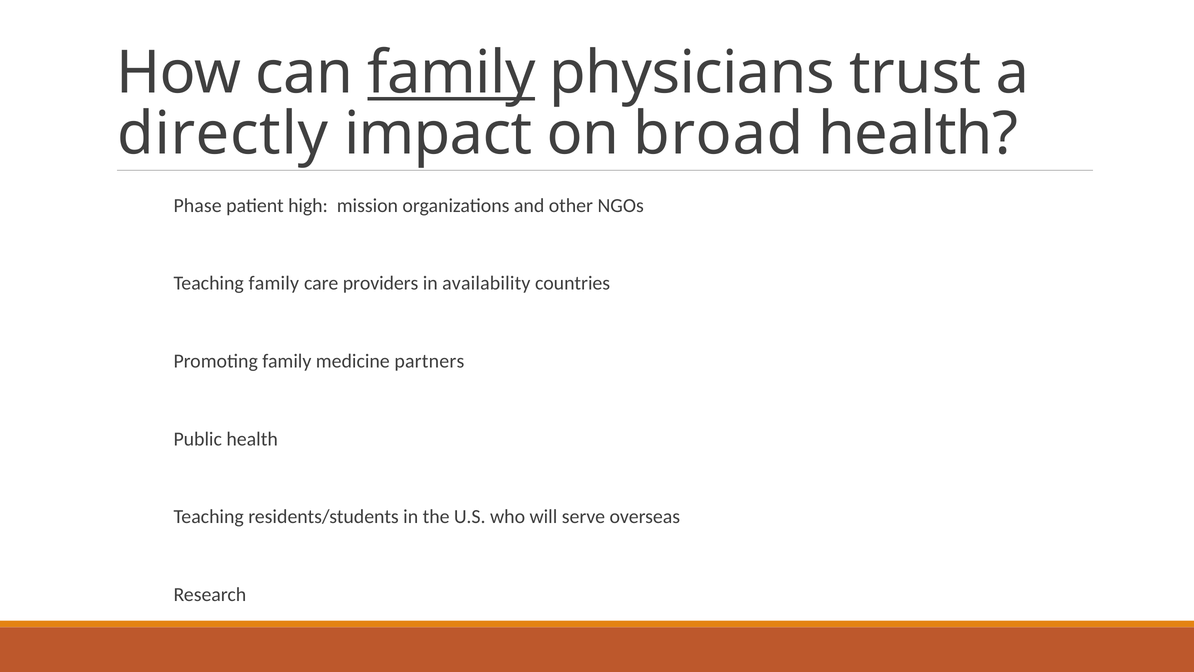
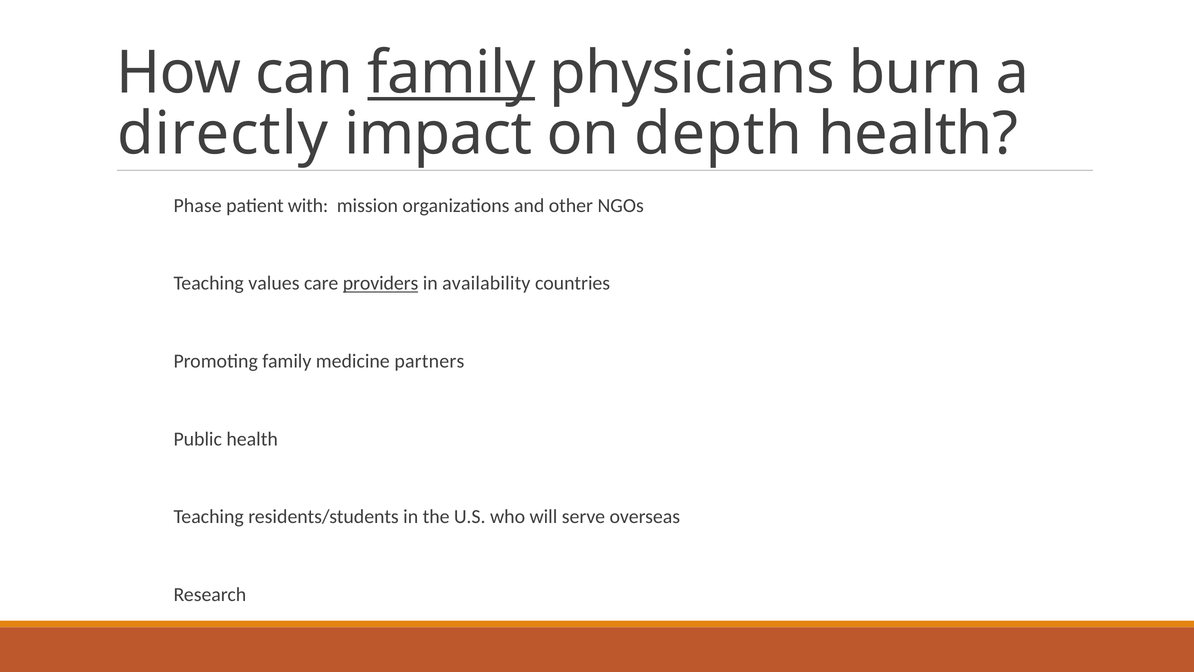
trust: trust -> burn (916, 73)
broad: broad -> depth (718, 134)
high: high -> with (308, 205)
Teaching family: family -> values (274, 283)
providers underline: none -> present (381, 283)
